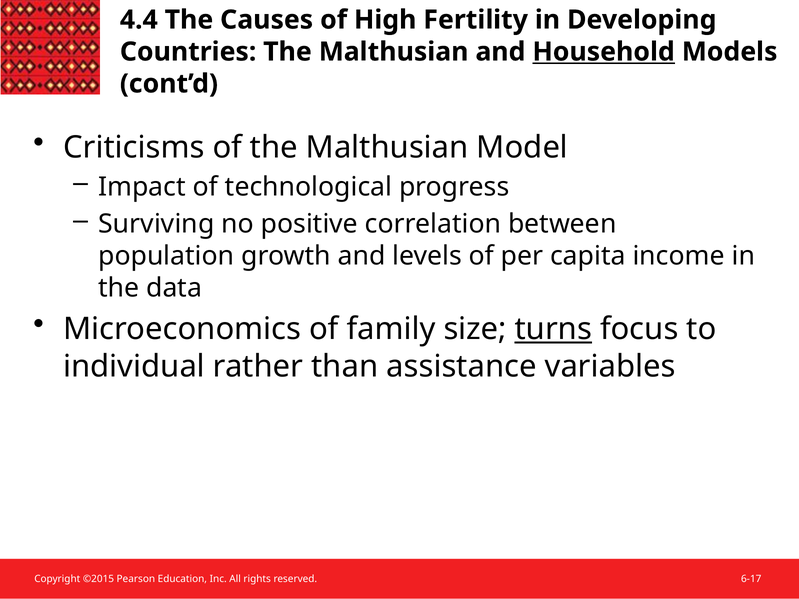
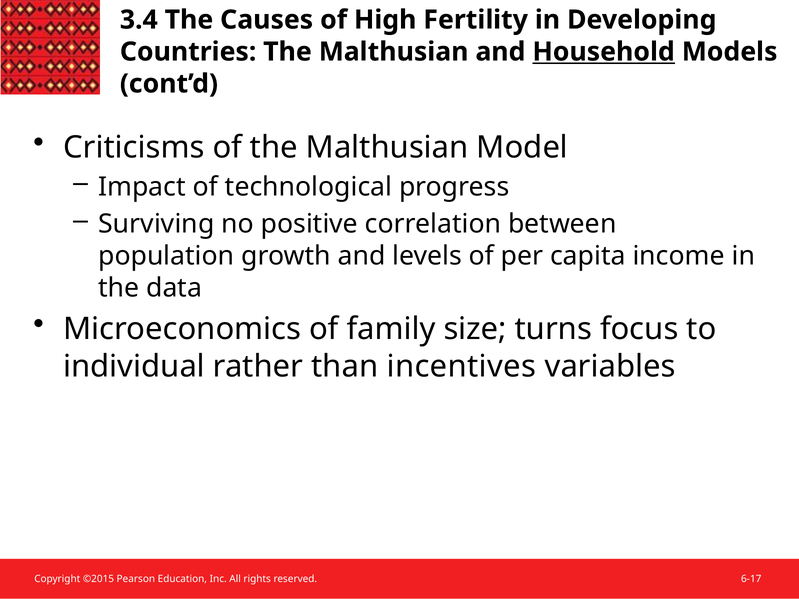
4.4: 4.4 -> 3.4 (139, 20)
turns underline: present -> none (553, 329)
assistance: assistance -> incentives (461, 367)
